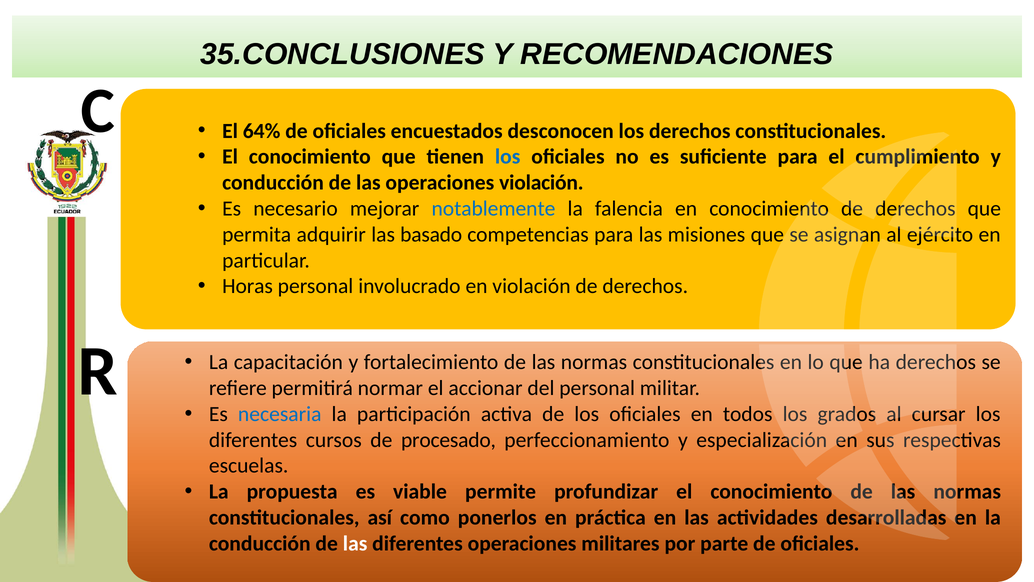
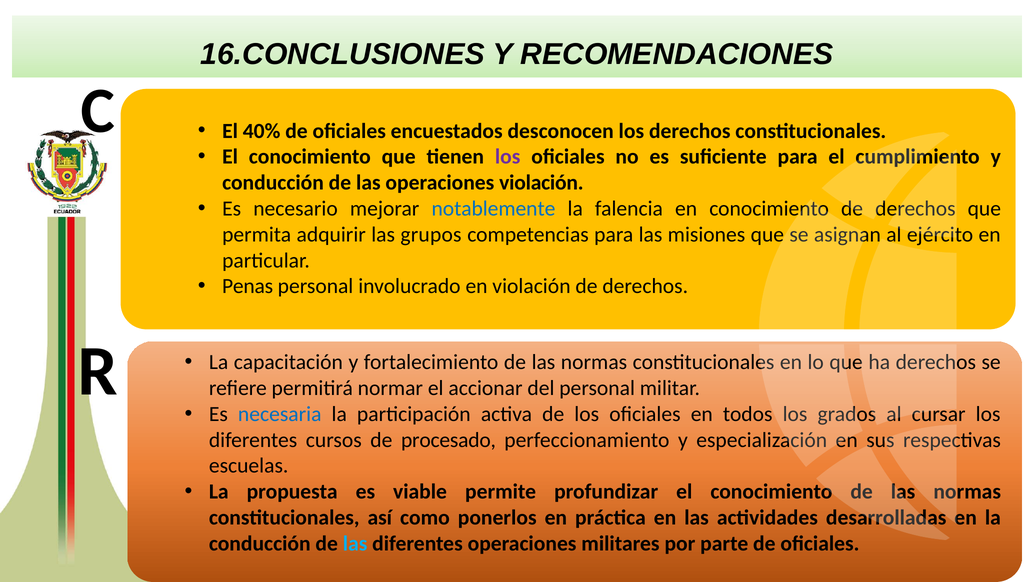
35.CONCLUSIONES: 35.CONCLUSIONES -> 16.CONCLUSIONES (343, 54)
64%: 64% -> 40% (262, 131)
los colour: blue -> purple (508, 157)
basado: basado -> grupos (431, 234)
Horas: Horas -> Penas (248, 286)
las colour: white -> light blue (355, 543)
